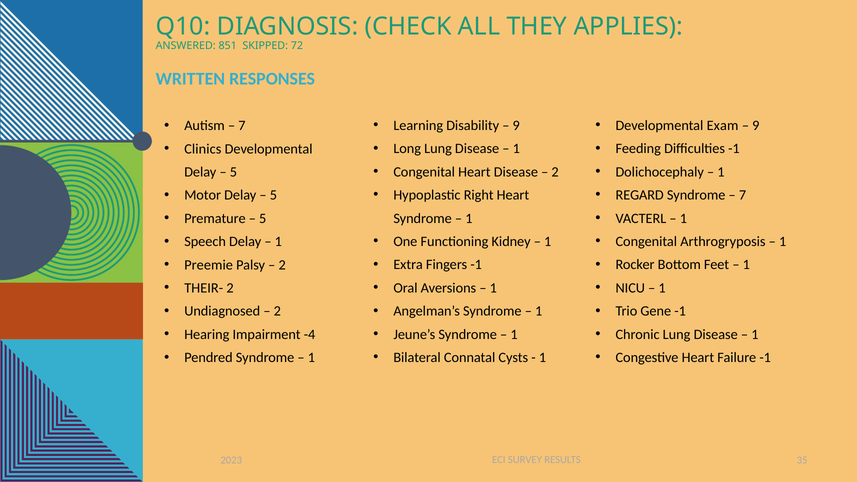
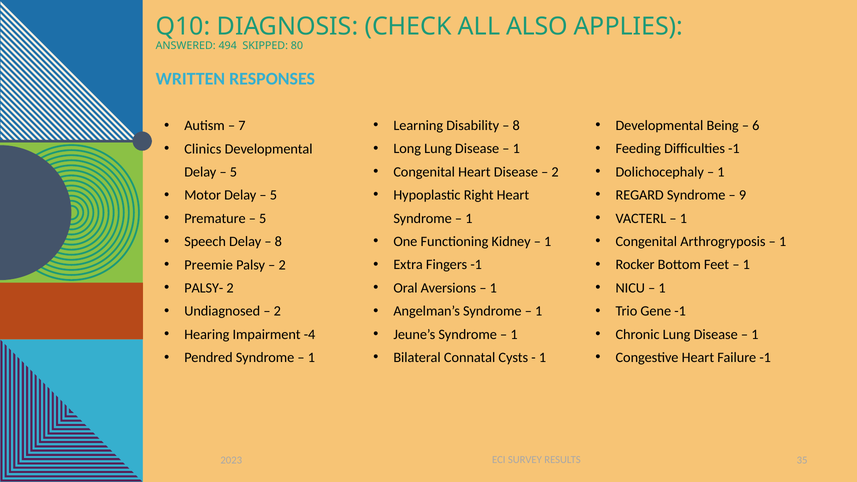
THEY: THEY -> ALSO (537, 27)
851: 851 -> 494 (228, 46)
72: 72 -> 80 (297, 46)
9: 9 -> 8 (516, 126)
Exam: Exam -> Being (723, 126)
9: 9 -> 6 (756, 126)
7: 7 -> 9 (743, 195)
1: 1 -> 8 (278, 242)
THEIR-: THEIR- -> PALSY- (204, 288)
